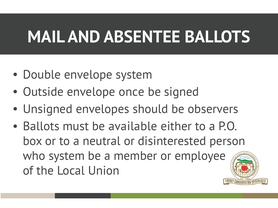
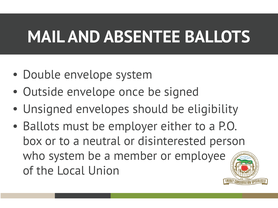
observers: observers -> eligibility (213, 109)
available: available -> employer (133, 127)
